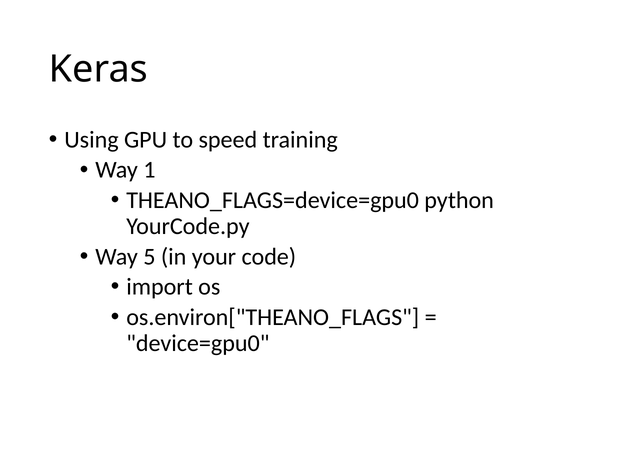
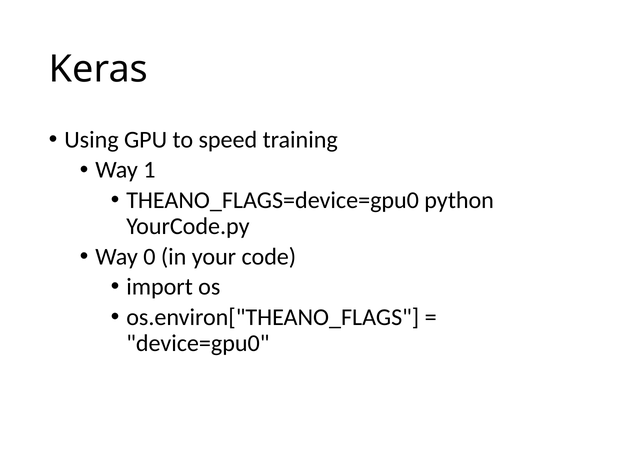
5: 5 -> 0 (149, 257)
